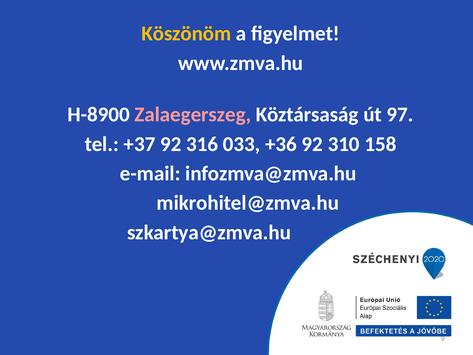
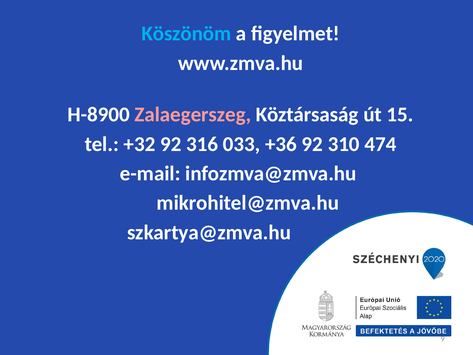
Köszönöm colour: yellow -> light blue (186, 34)
97: 97 -> 15 (400, 115)
+37: +37 -> +32 (139, 144)
158: 158 -> 474 (380, 144)
